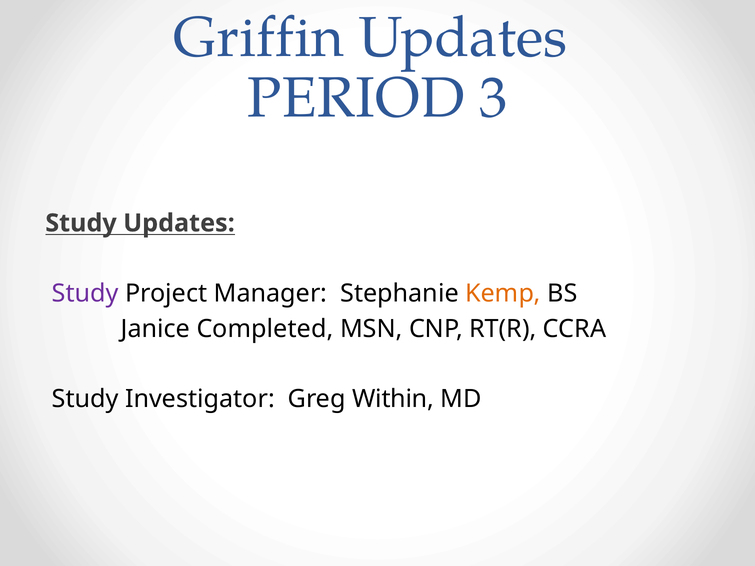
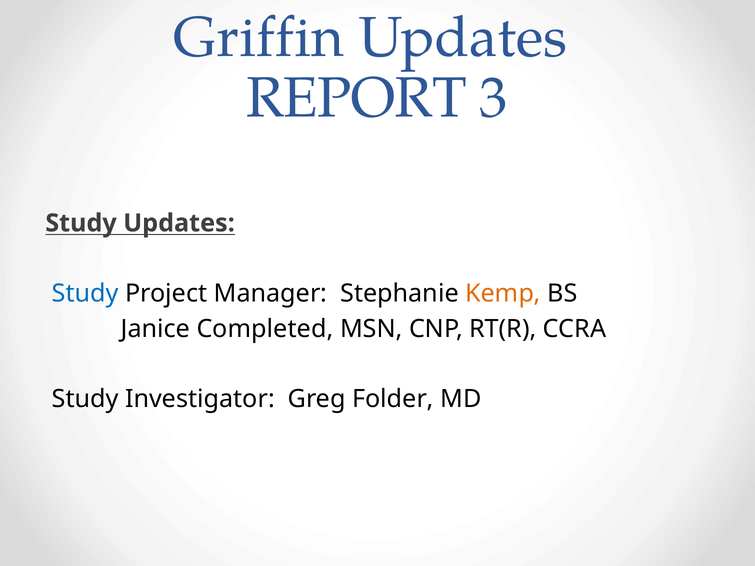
PERIOD: PERIOD -> REPORT (356, 98)
Study colour: purple -> blue (85, 294)
Within: Within -> Folder (393, 399)
